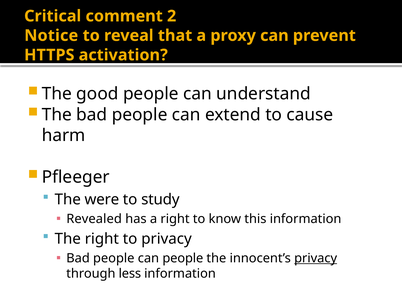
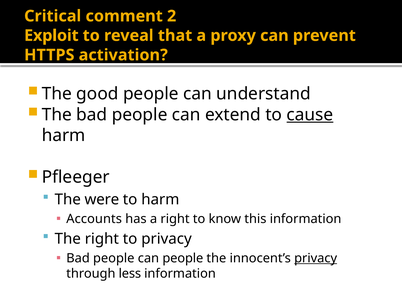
Notice: Notice -> Exploit (51, 35)
cause underline: none -> present (310, 114)
to study: study -> harm (160, 199)
Revealed: Revealed -> Accounts (94, 218)
